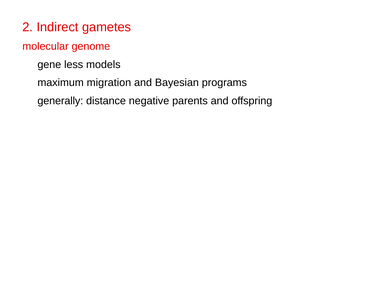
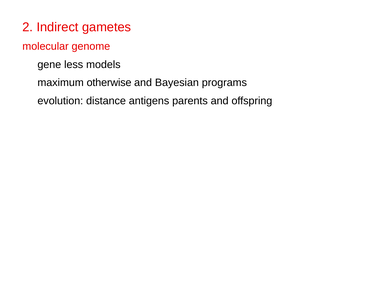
migration: migration -> otherwise (109, 83)
generally: generally -> evolution (60, 101)
negative: negative -> antigens (149, 101)
